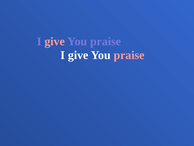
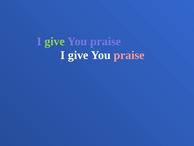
give colour: pink -> light green (55, 41)
